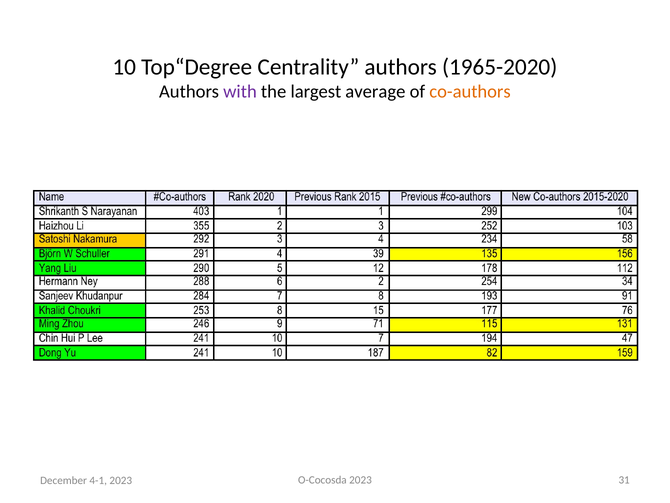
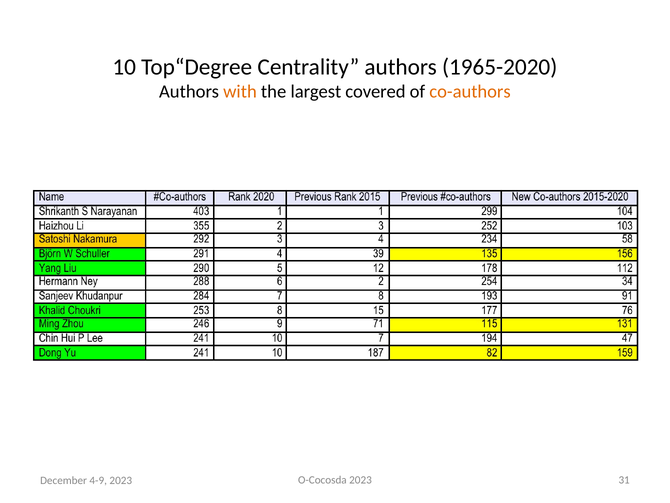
with colour: purple -> orange (240, 92)
average: average -> covered (375, 92)
4-1: 4-1 -> 4-9 (98, 480)
